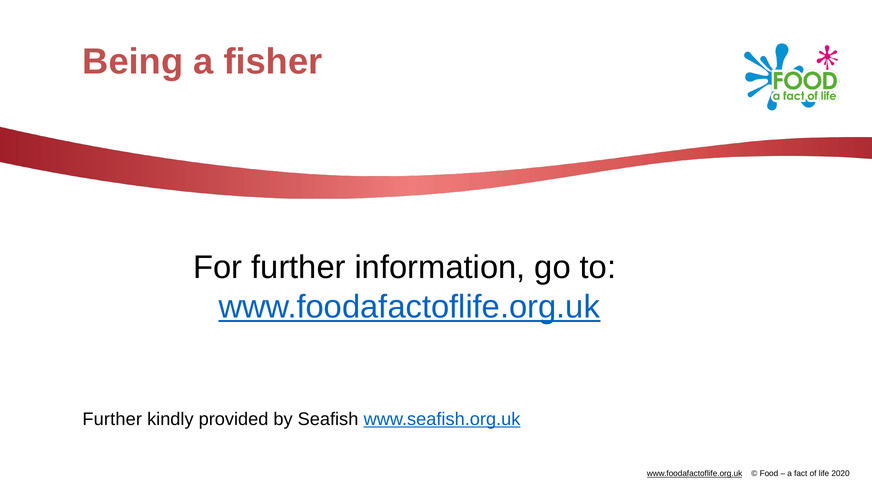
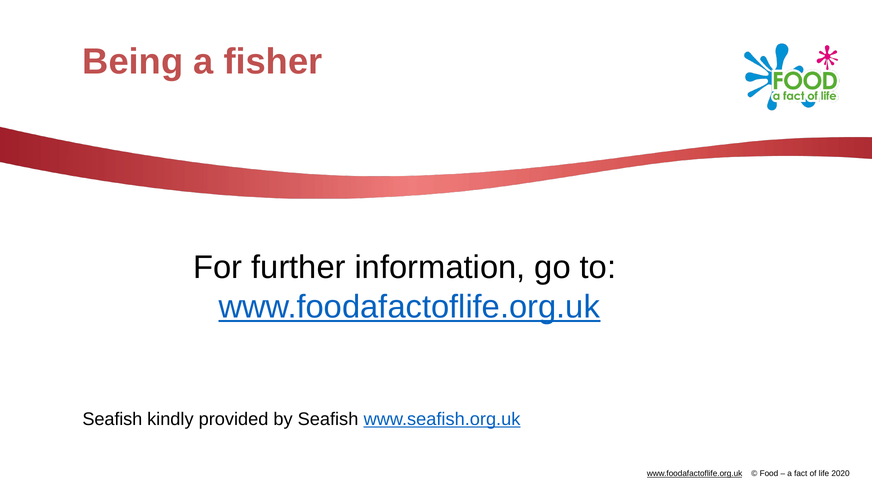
Further: Further -> Seafish (112, 419)
